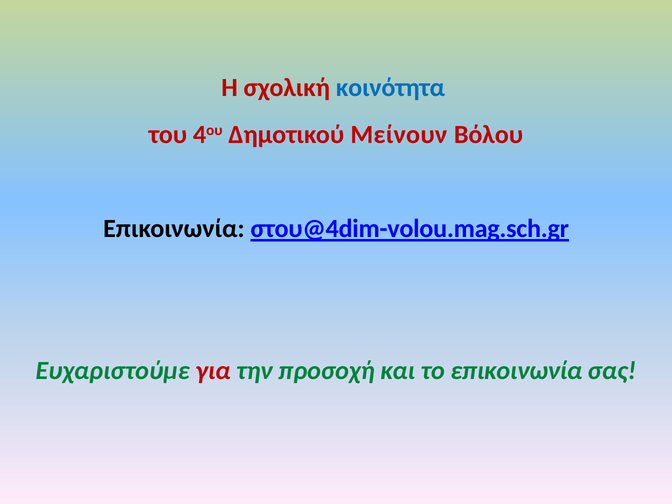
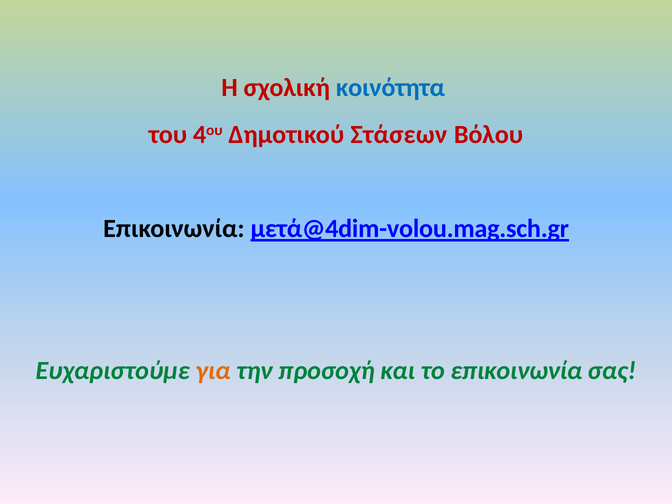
Μείνουν: Μείνουν -> Στάσεων (399, 134)
στου@4dim-volou.mag.sch.gr: στου@4dim-volou.mag.sch.gr -> μετά@4dim-volou.mag.sch.gr (410, 229)
για colour: red -> orange (213, 371)
